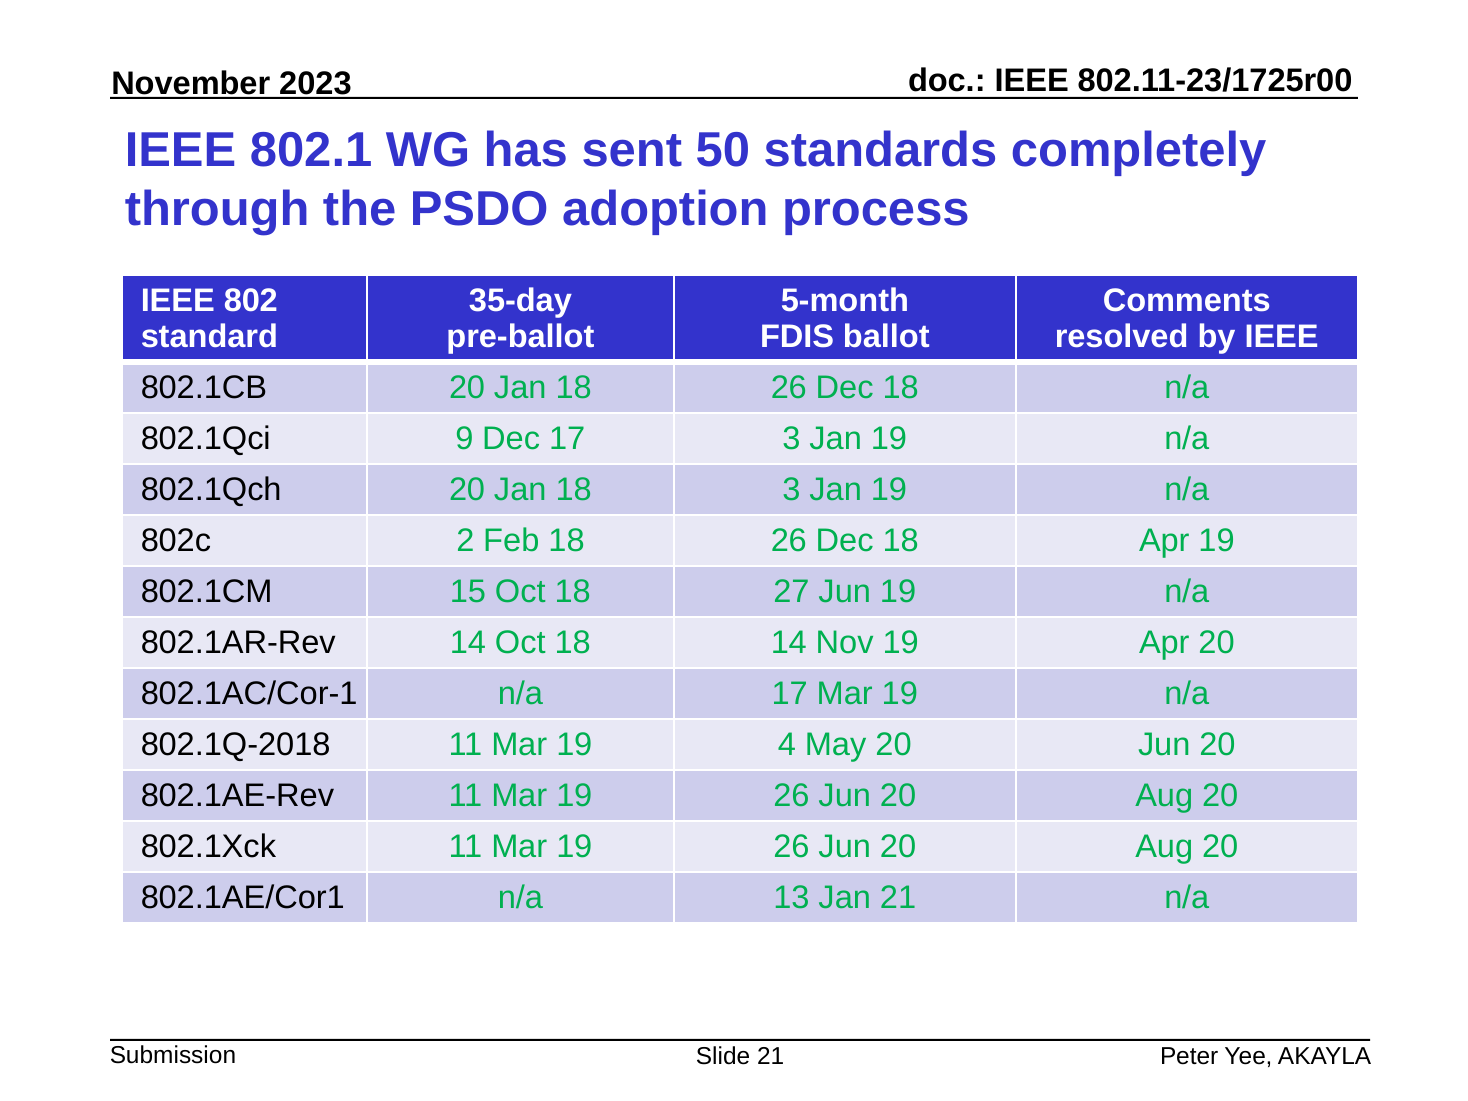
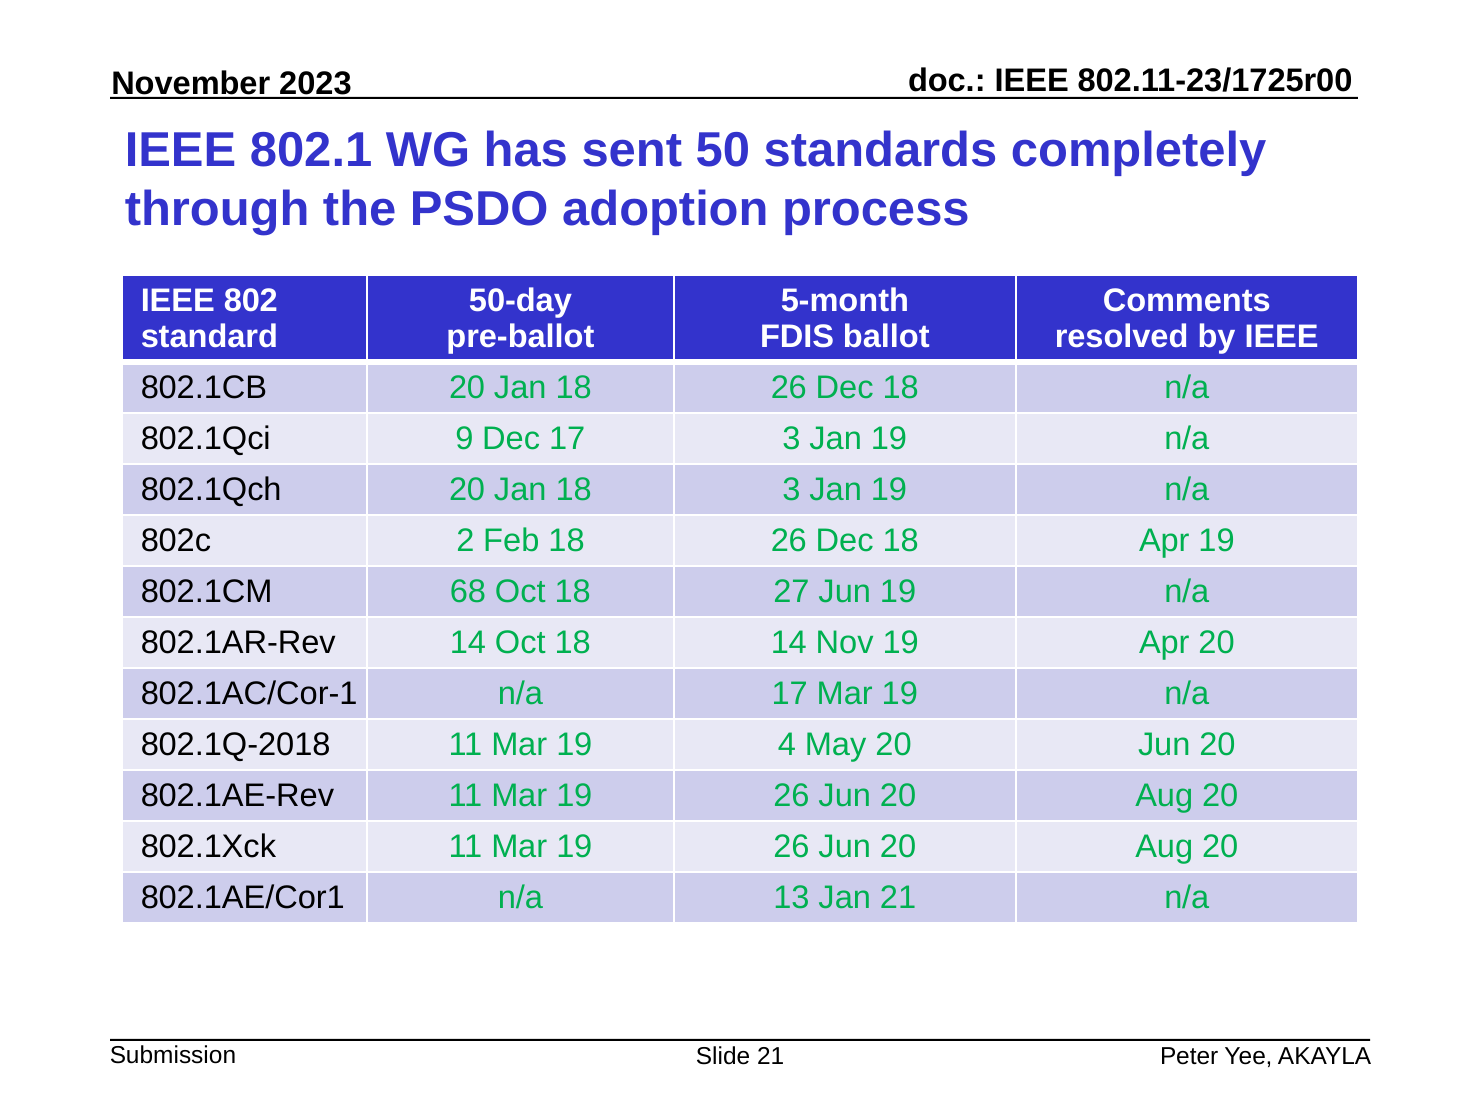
35-day: 35-day -> 50-day (520, 301)
15: 15 -> 68 (468, 592)
